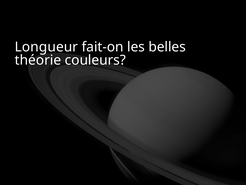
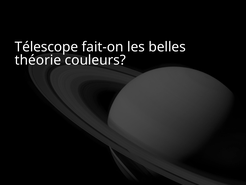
Longueur: Longueur -> Télescope (46, 47)
